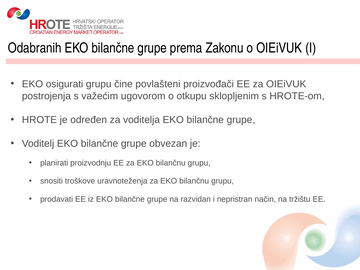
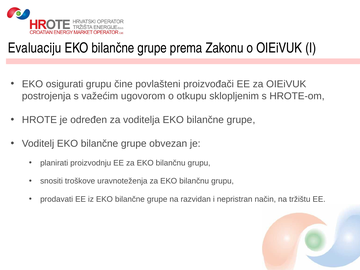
Odabranih: Odabranih -> Evaluaciju (35, 48)
